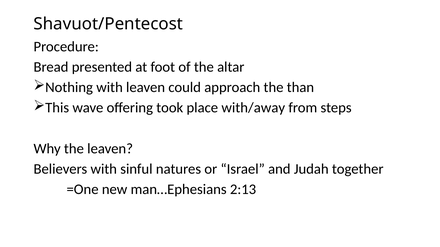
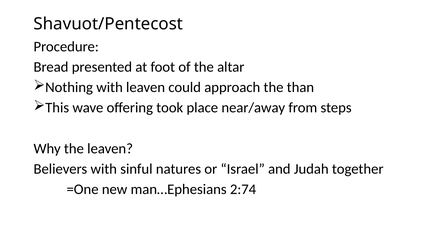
with/away: with/away -> near/away (253, 108)
2:13: 2:13 -> 2:74 (243, 190)
